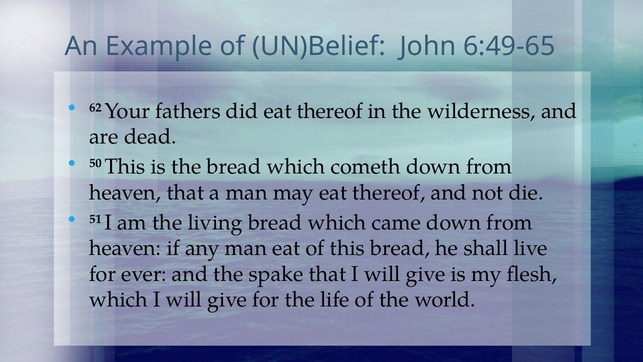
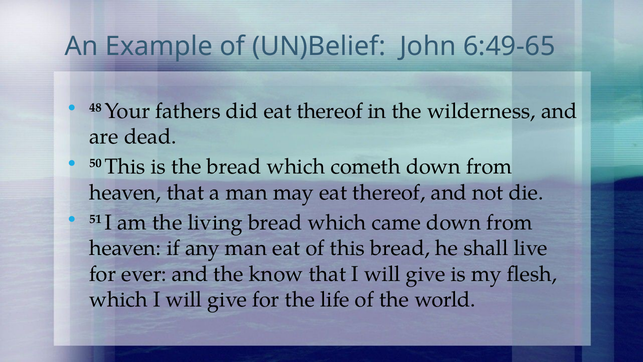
62: 62 -> 48 (95, 107)
spake: spake -> know (276, 274)
